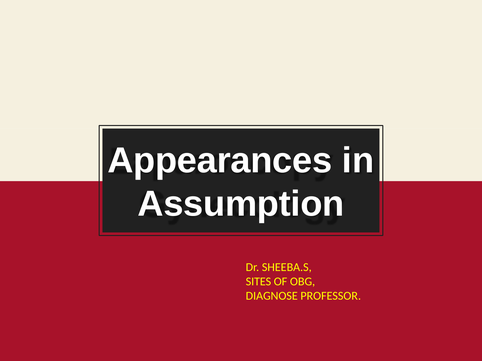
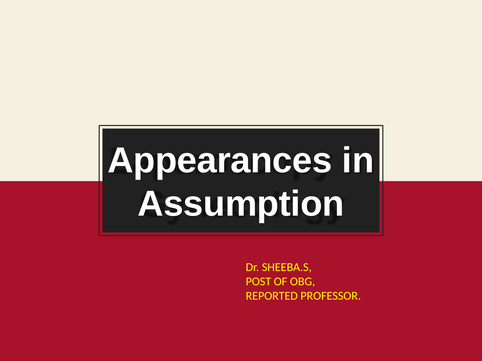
SITES: SITES -> POST (258, 282)
DIAGNOSE: DIAGNOSE -> REPORTED (272, 296)
